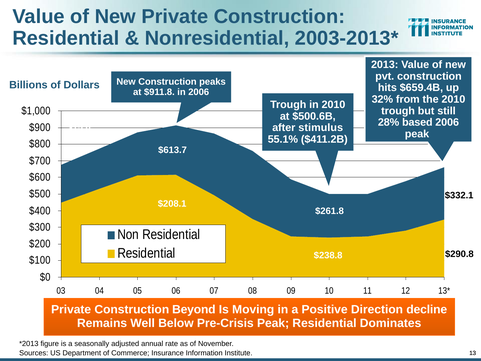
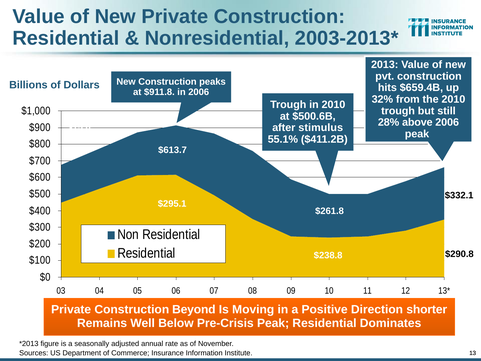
based: based -> above (417, 122)
$208.1: $208.1 -> $295.1 (172, 204)
decline: decline -> shorter (427, 309)
